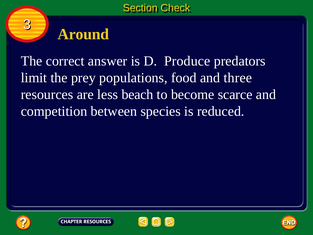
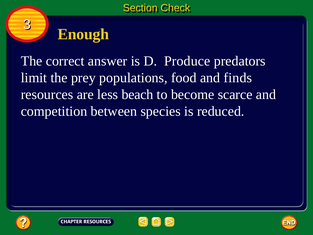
Around: Around -> Enough (83, 34)
three: three -> finds (238, 78)
